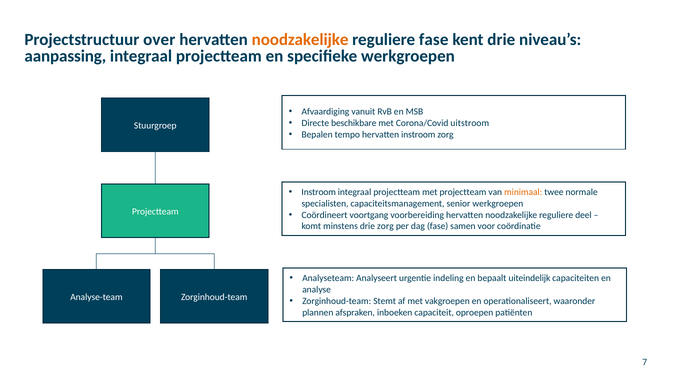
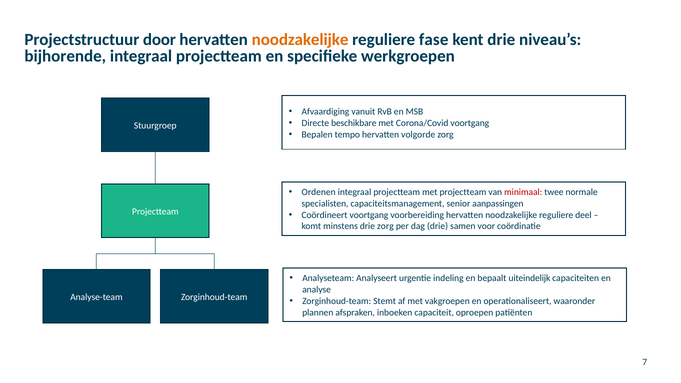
over: over -> door (159, 40)
aanpassing: aanpassing -> bijhorende (65, 56)
Corona/Covid uitstroom: uitstroom -> voortgang (470, 123)
hervatten instroom: instroom -> volgorde (418, 135)
Instroom: Instroom -> Ordenen (319, 192)
minimaal colour: orange -> red (523, 192)
senior werkgroepen: werkgroepen -> aanpassingen (498, 204)
dag fase: fase -> drie (438, 226)
